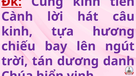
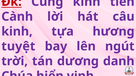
chiếu: chiếu -> tuyệt (18, 47)
